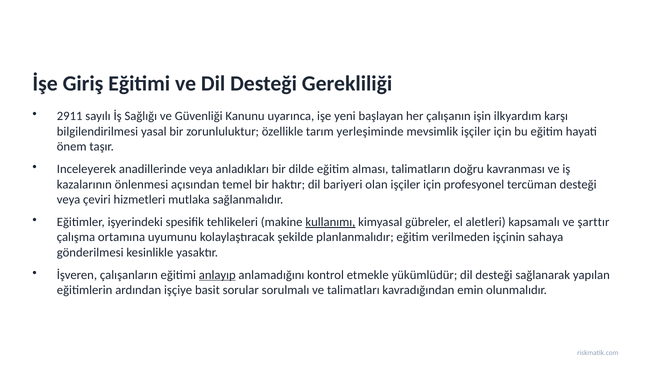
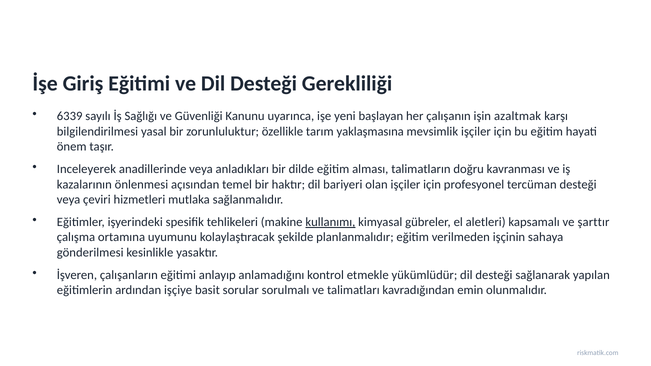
2911: 2911 -> 6339 (70, 116)
ilkyardım: ilkyardım -> azaltmak (518, 116)
yerleşiminde: yerleşiminde -> yaklaşmasına (370, 132)
anlayıp underline: present -> none (217, 275)
